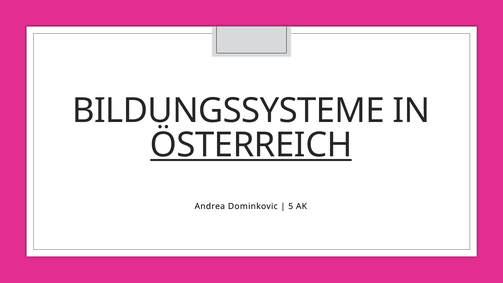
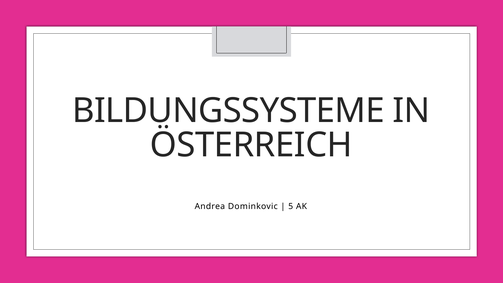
ÖSTERREICH underline: present -> none (251, 145)
